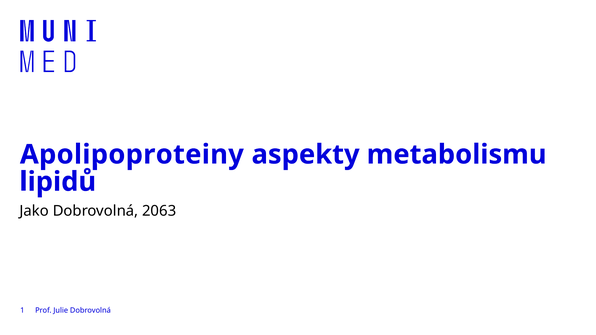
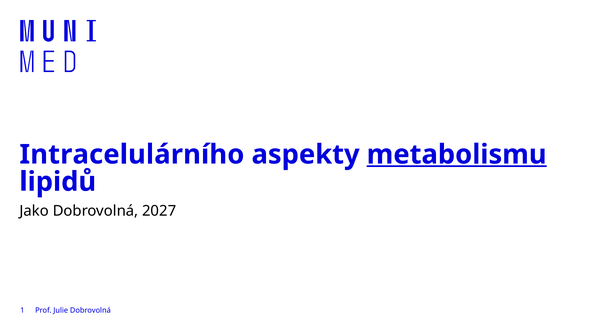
Apolipoproteiny: Apolipoproteiny -> Intracelulárního (132, 155)
metabolismu underline: none -> present (457, 155)
2063: 2063 -> 2027 (159, 211)
